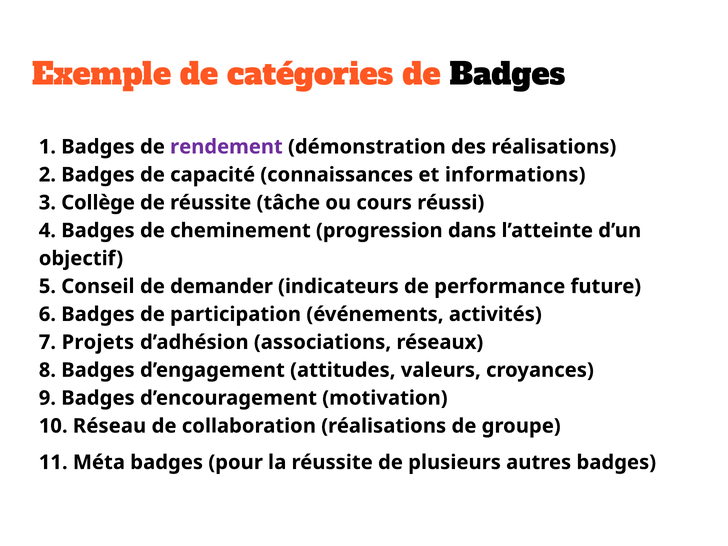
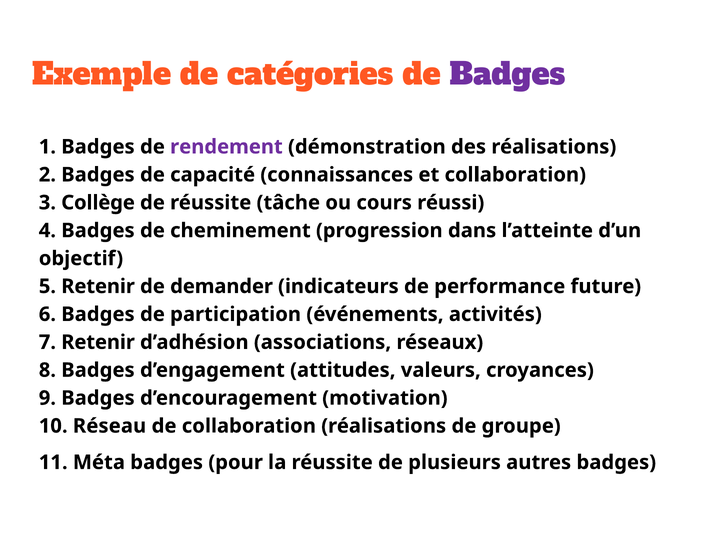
Badges colour: black -> purple (508, 75)
et informations: informations -> collaboration (515, 175)
5 Conseil: Conseil -> Retenir (98, 286)
7 Projets: Projets -> Retenir (98, 342)
